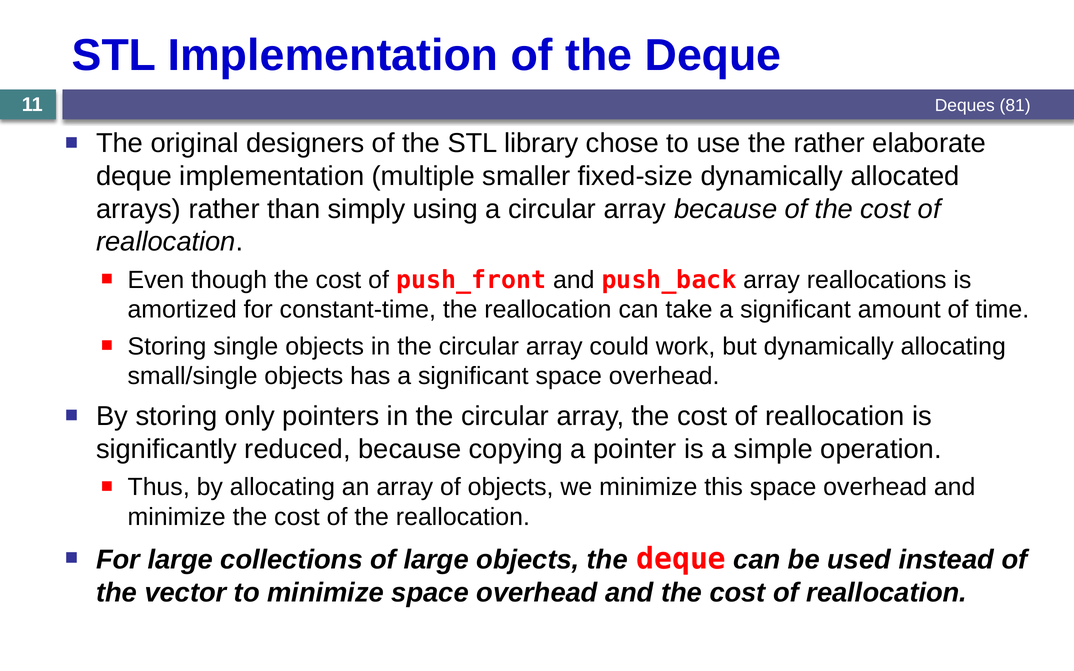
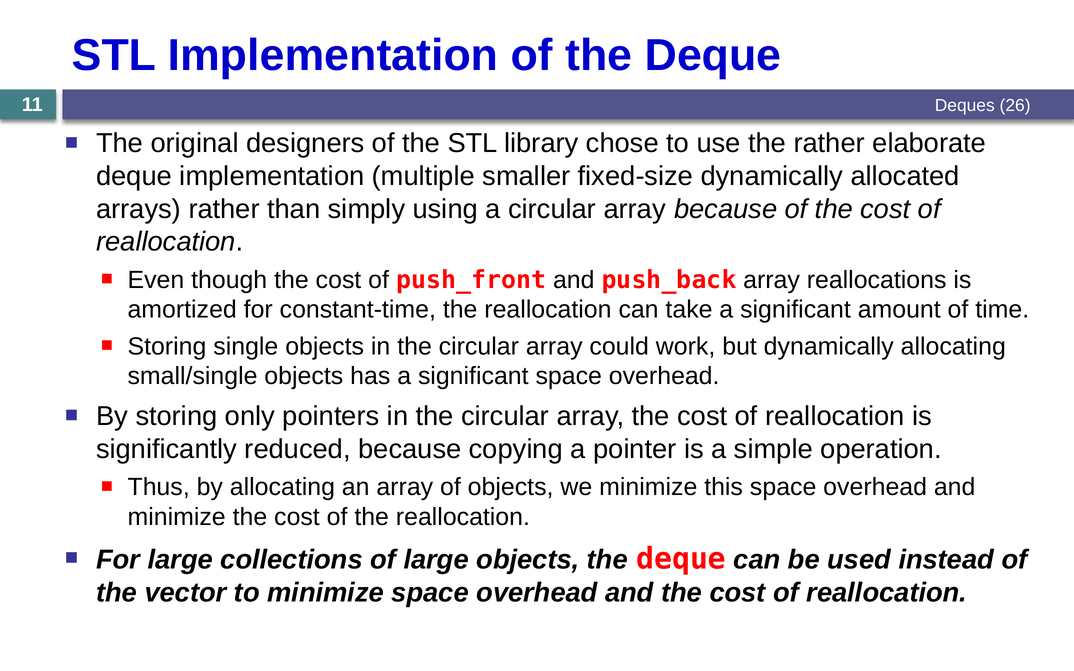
81: 81 -> 26 (1015, 106)
